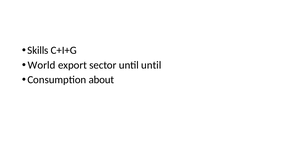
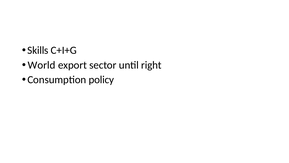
until until: until -> right (151, 65)
about: about -> policy (101, 80)
